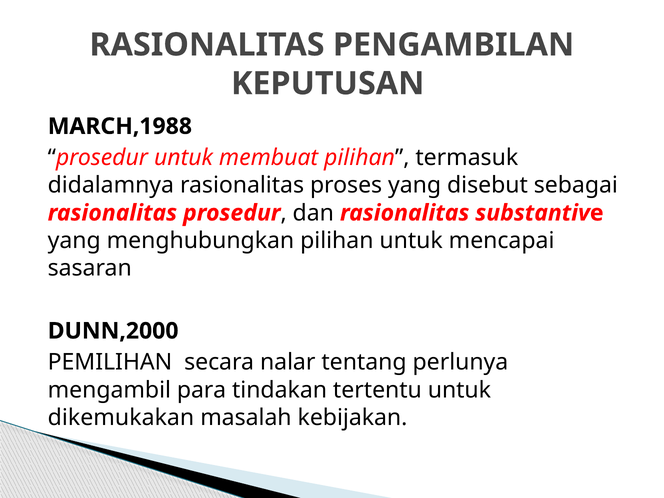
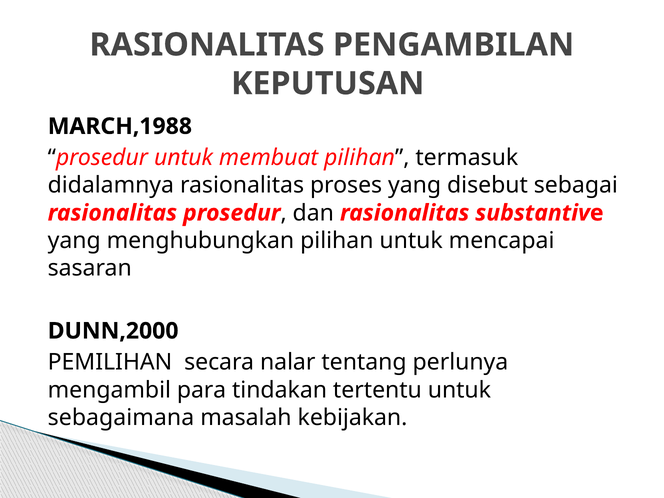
dikemukakan: dikemukakan -> sebagaimana (121, 418)
